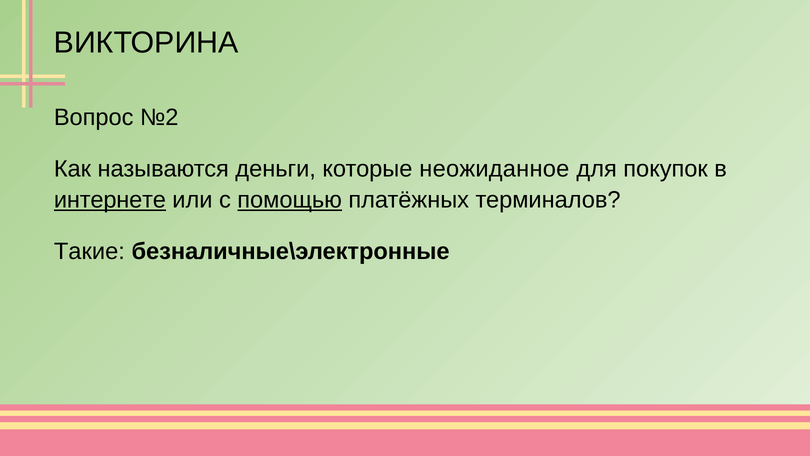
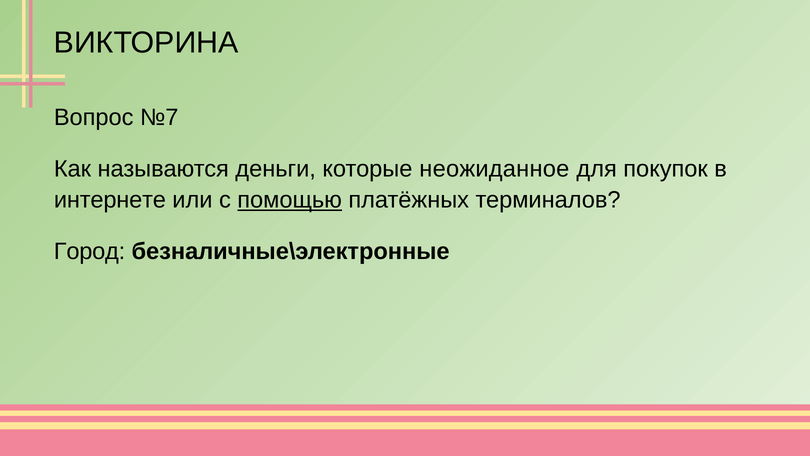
№2: №2 -> №7 (159, 117)
интернете underline: present -> none (110, 200)
Такие: Такие -> Город (90, 251)
